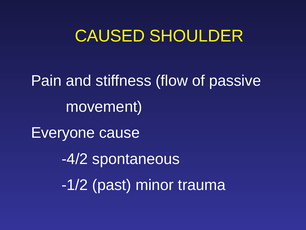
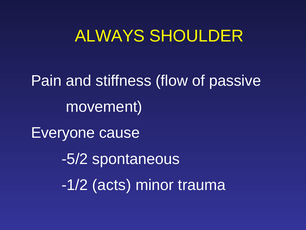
CAUSED: CAUSED -> ALWAYS (110, 36)
-4/2: -4/2 -> -5/2 (75, 159)
past: past -> acts (112, 185)
